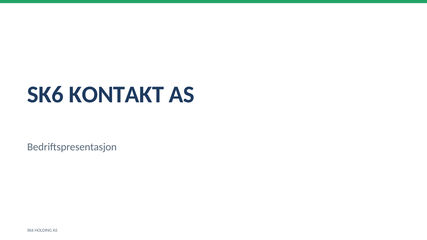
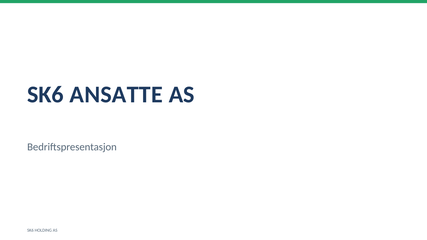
KONTAKT: KONTAKT -> ANSATTE (116, 95)
